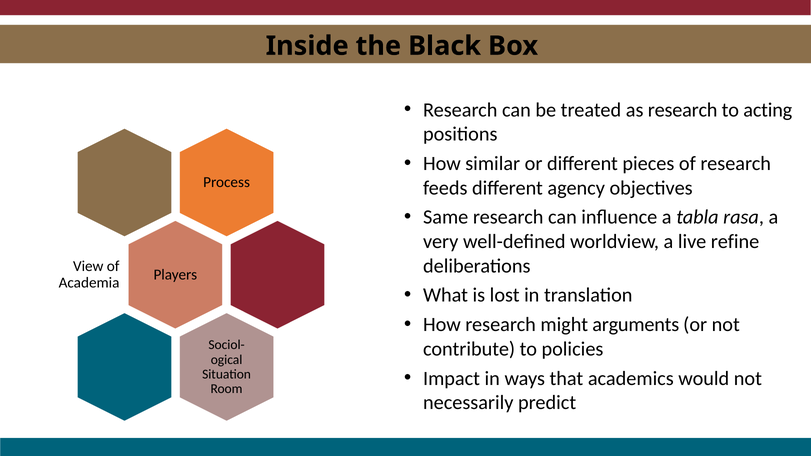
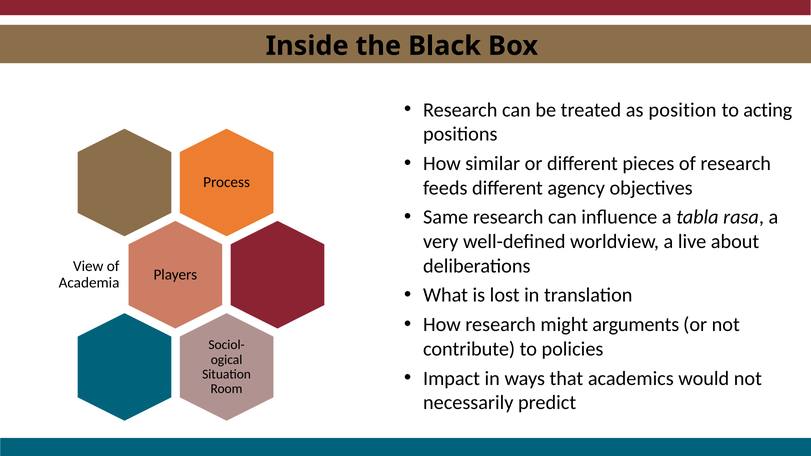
as research: research -> position (682, 110)
refine: refine -> about (735, 242)
